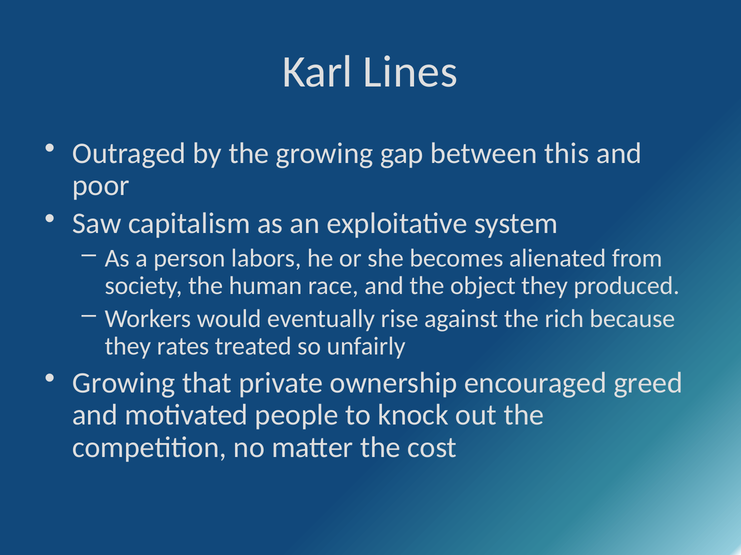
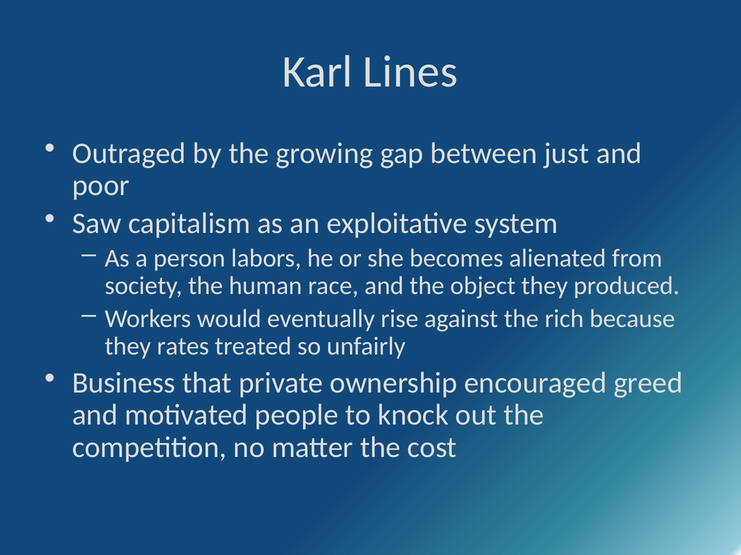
this: this -> just (567, 153)
Growing: Growing -> Business (124, 383)
